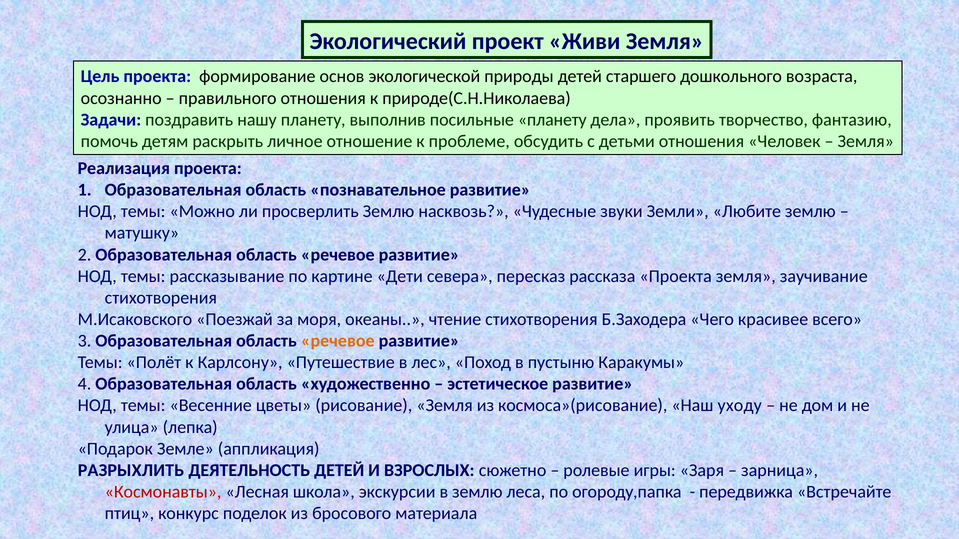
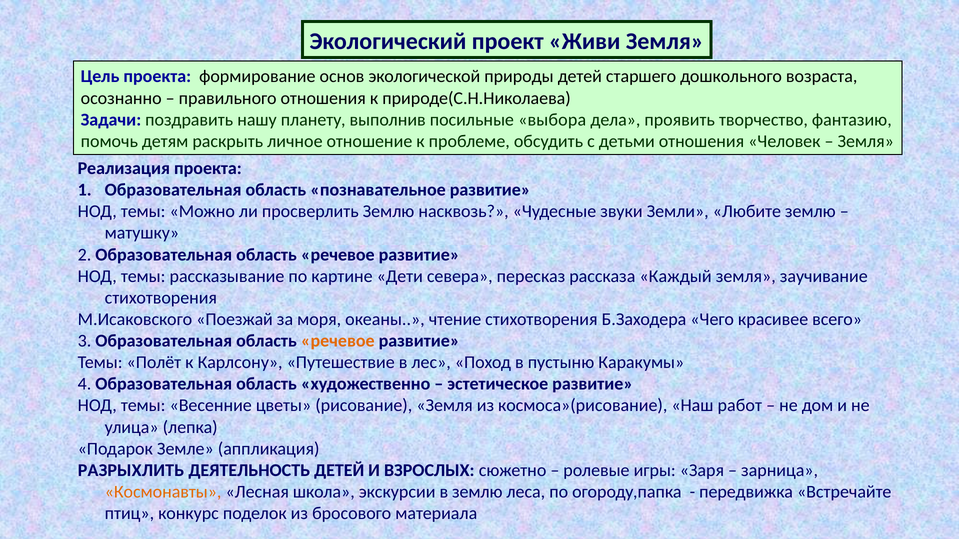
посильные планету: планету -> выбора (552, 120)
рассказа Проекта: Проекта -> Каждый (676, 276)
уходу: уходу -> работ (740, 406)
Космонавты colour: red -> orange (163, 492)
